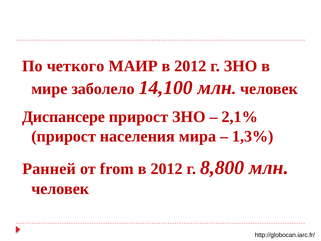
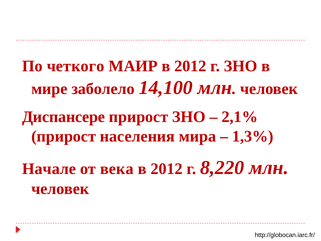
Ранней: Ранней -> Начале (49, 169)
from: from -> века (117, 169)
8,800: 8,800 -> 8,220 (222, 168)
